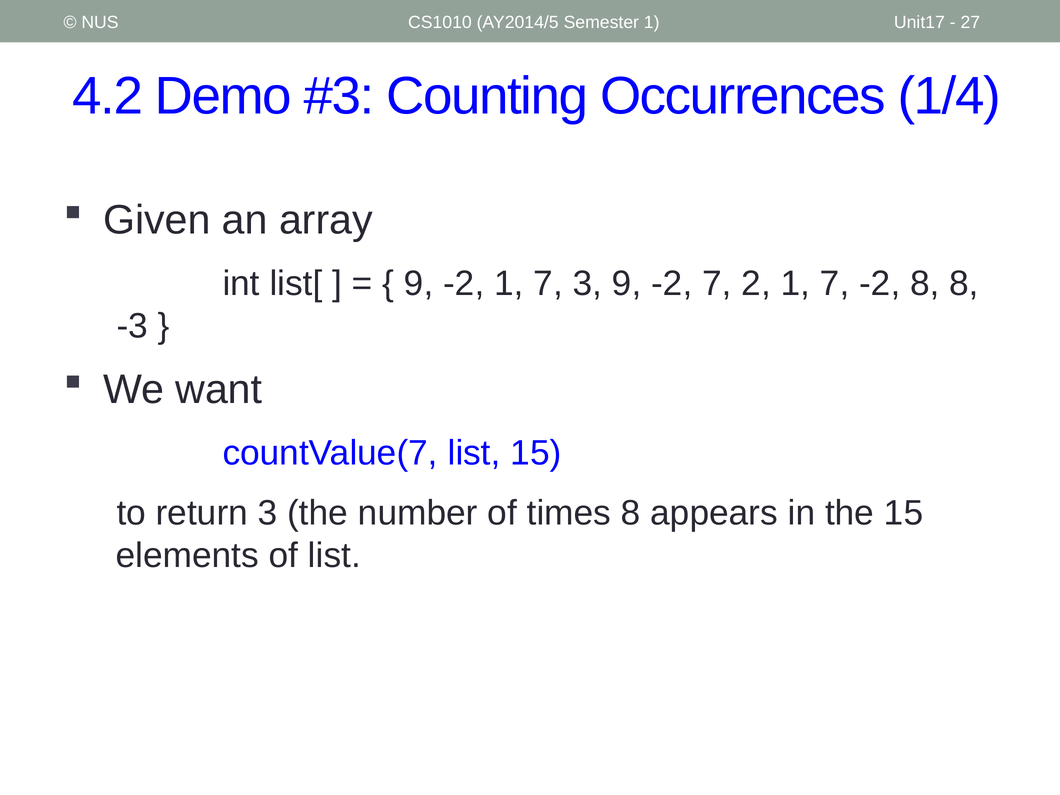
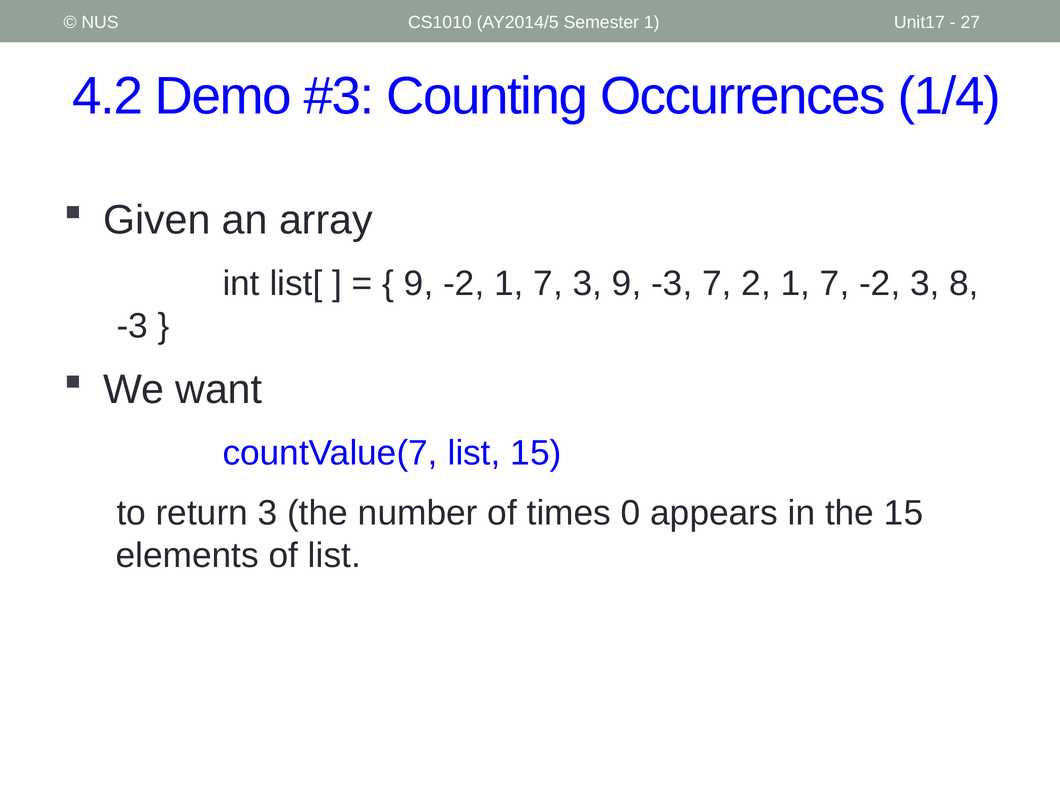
3 9 -2: -2 -> -3 (672, 284)
-2 8: 8 -> 3 (925, 284)
times 8: 8 -> 0 (631, 513)
